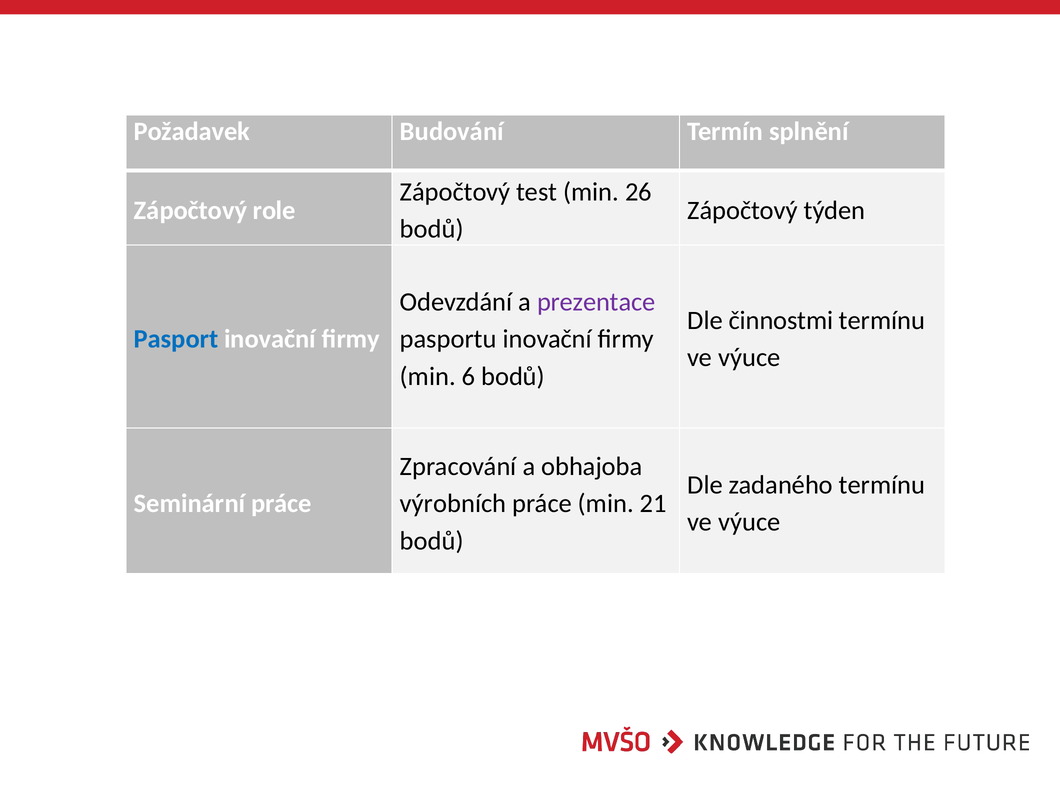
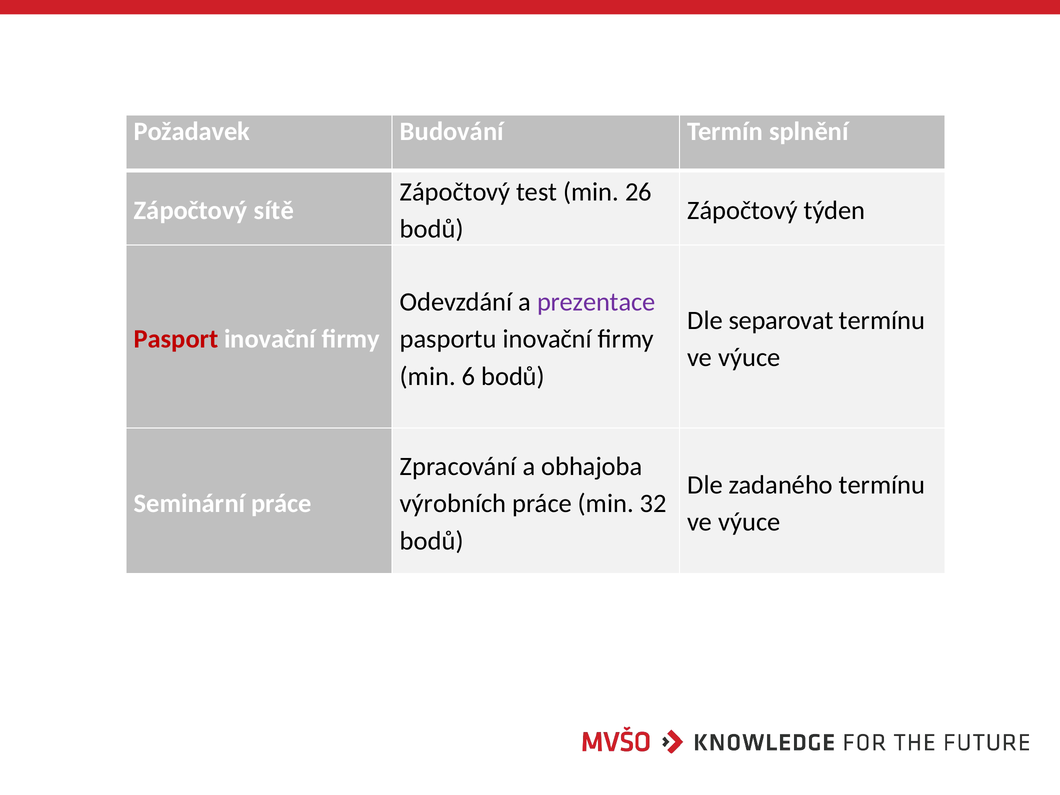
role: role -> sítě (274, 210)
činnostmi: činnostmi -> separovat (781, 321)
Pasport colour: blue -> red (176, 339)
21: 21 -> 32 (653, 504)
